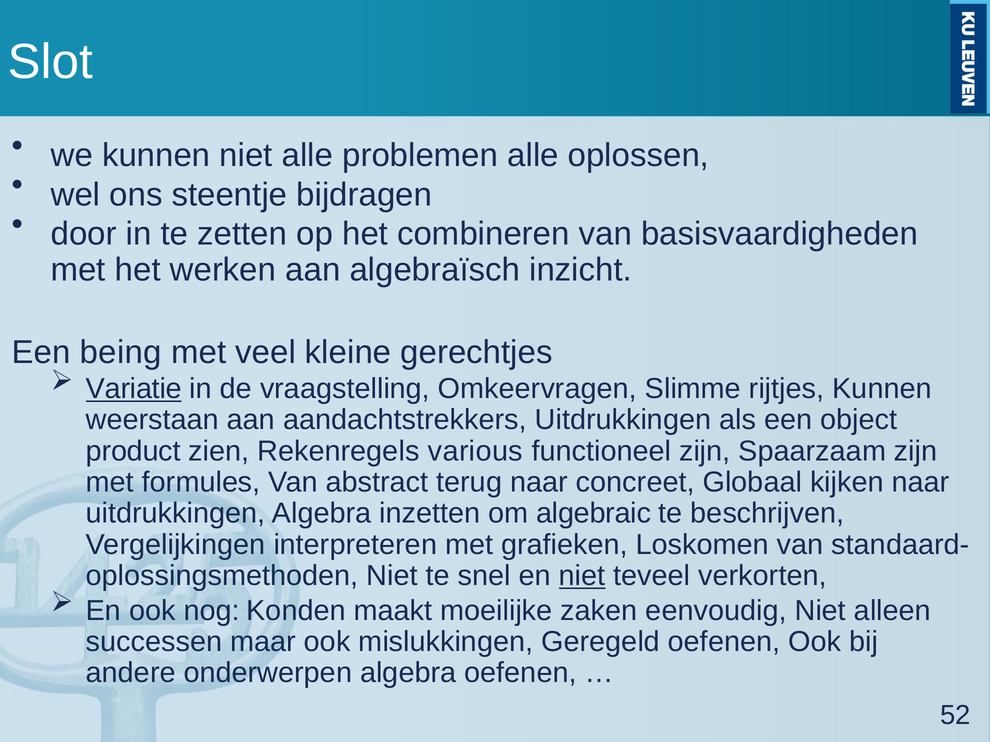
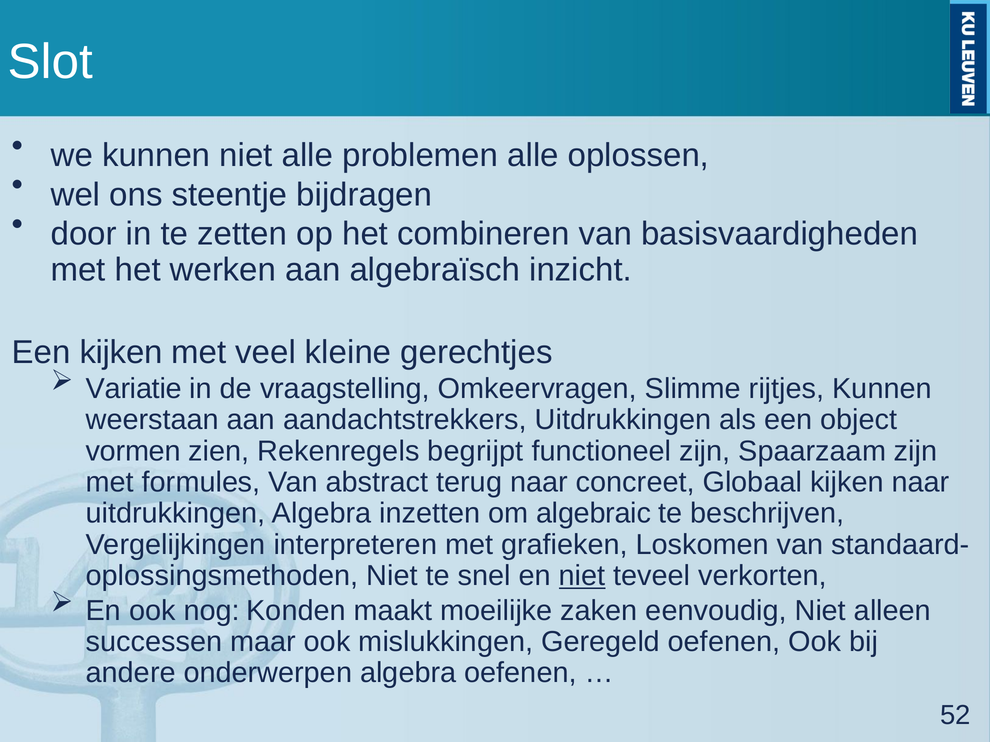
Een being: being -> kijken (121, 352)
Variatie underline: present -> none (134, 389)
product: product -> vormen (133, 451)
various: various -> begrijpt (475, 451)
